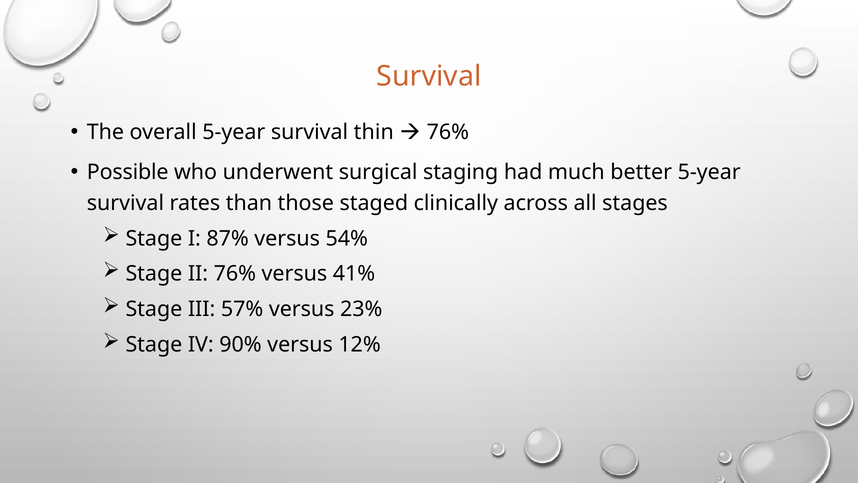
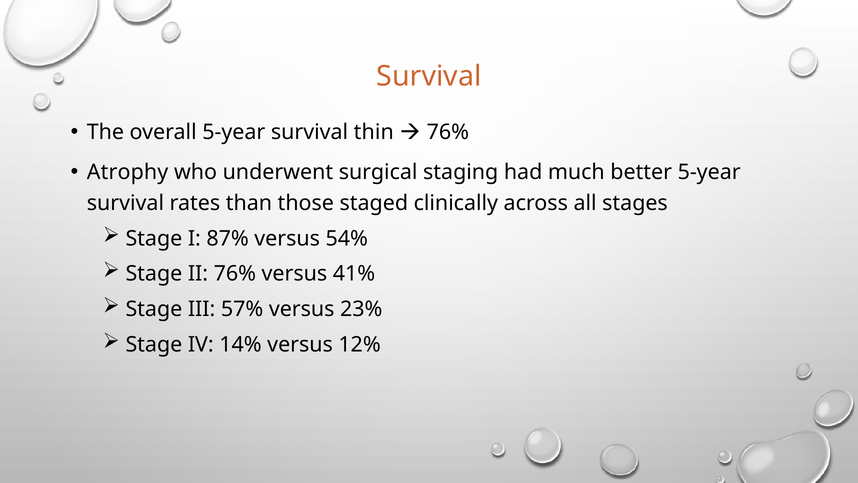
Possible: Possible -> Atrophy (128, 172)
90%: 90% -> 14% (240, 344)
